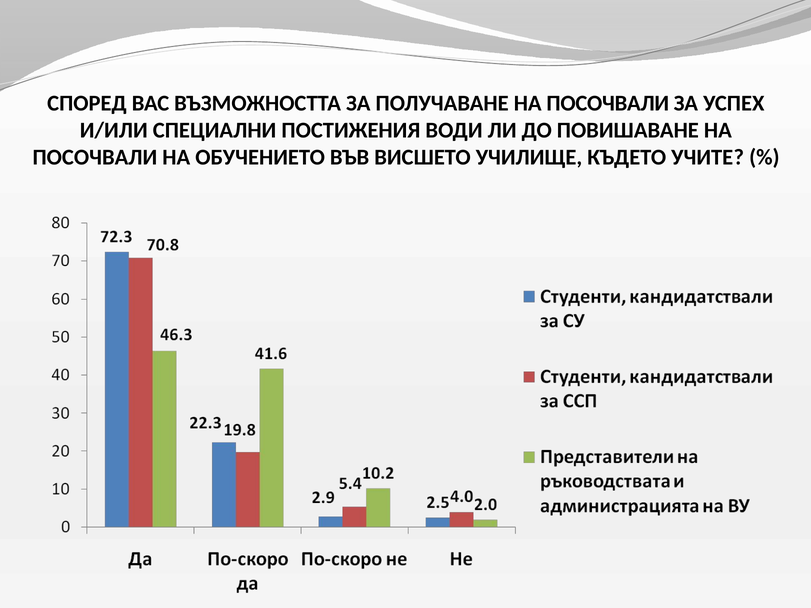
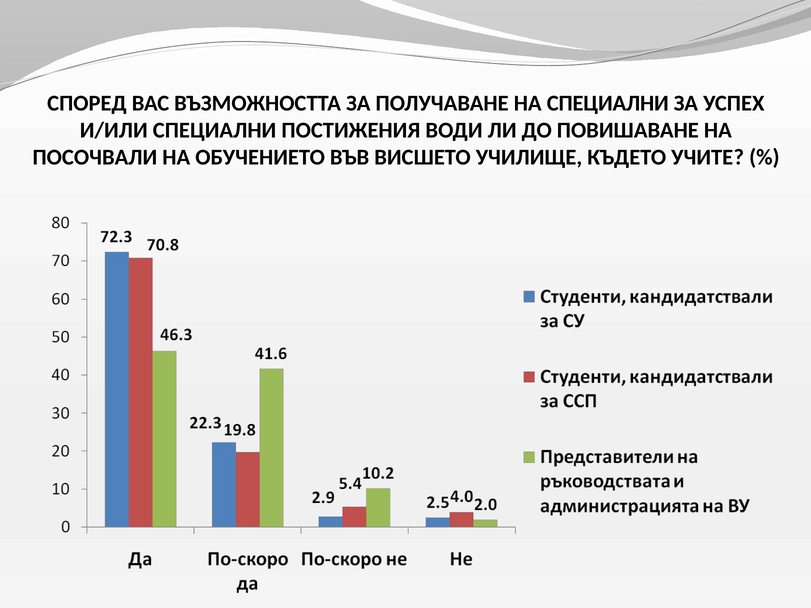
ПОЛУЧАВАНЕ НА ПОСОЧВАЛИ: ПОСОЧВАЛИ -> СПЕЦИАЛНИ (608, 103)
